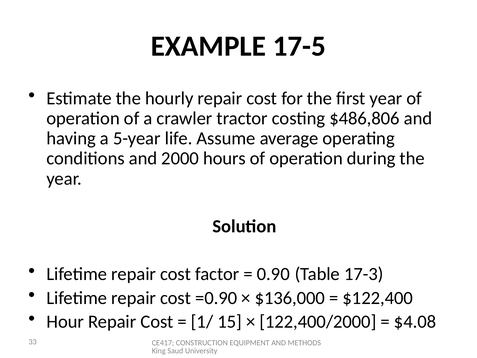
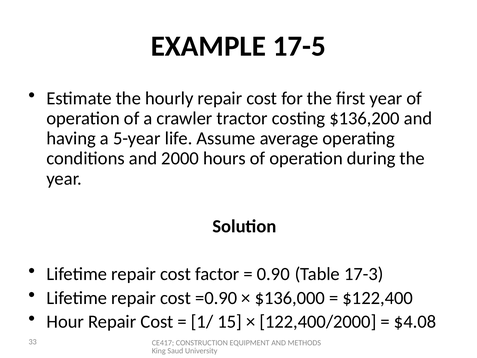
$486,806: $486,806 -> $136,200 (365, 118)
